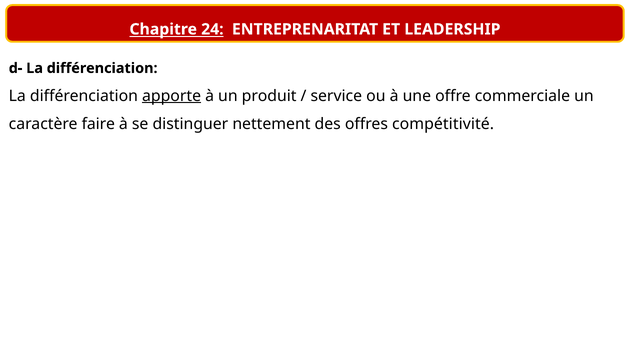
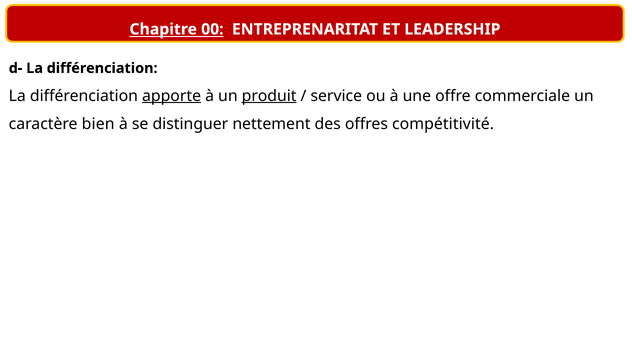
24: 24 -> 00 (212, 29)
produit underline: none -> present (269, 96)
faire: faire -> bien (98, 124)
